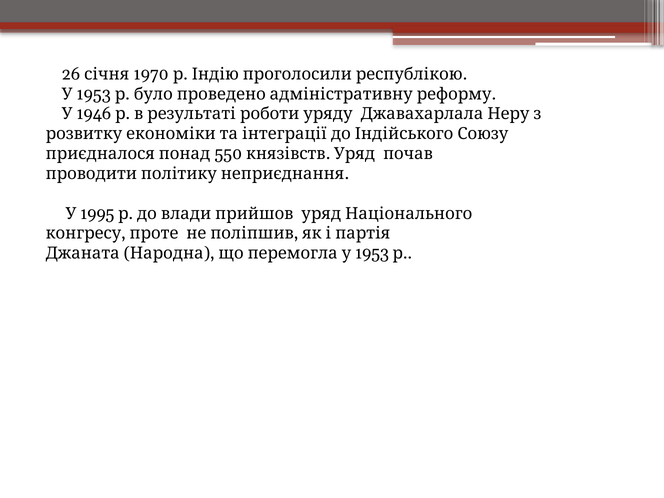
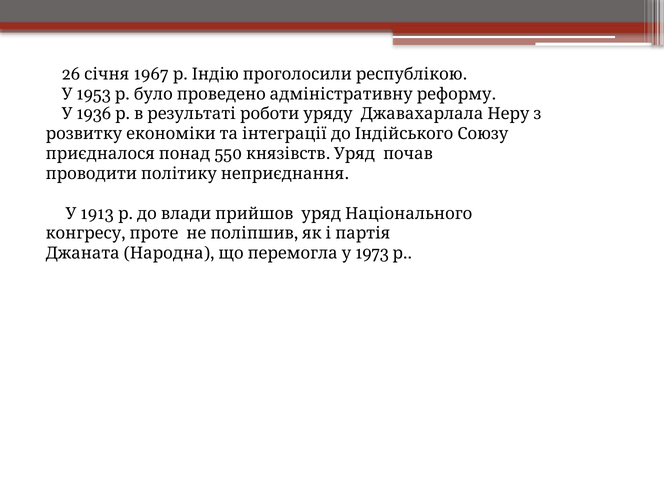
1970: 1970 -> 1967 (151, 74)
1946: 1946 -> 1936 (94, 114)
1995: 1995 -> 1913 (97, 214)
1953: 1953 -> 1973 (372, 253)
